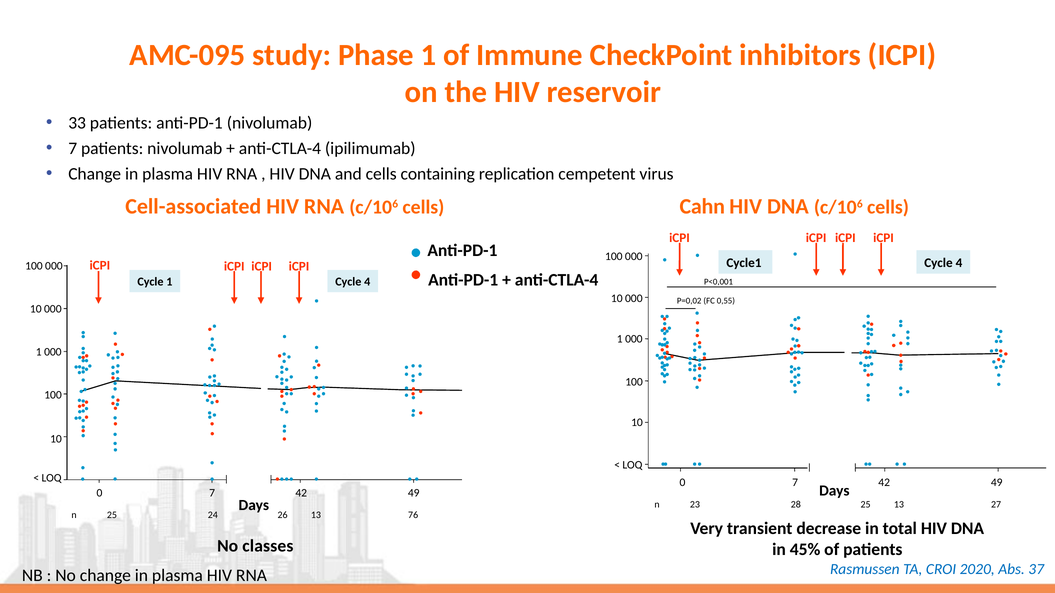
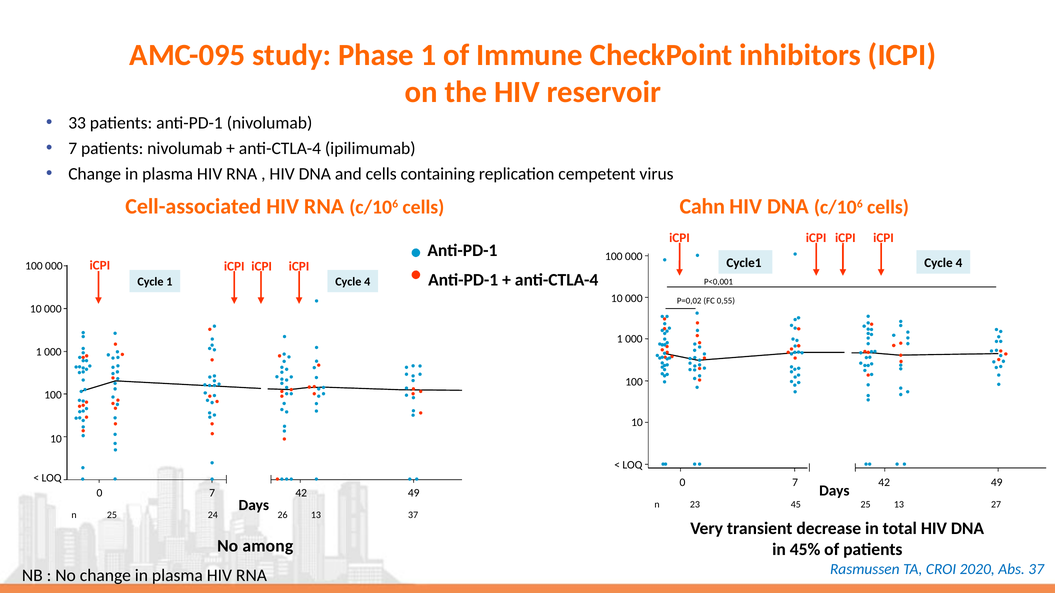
28: 28 -> 45 (796, 505)
13 76: 76 -> 37 (413, 515)
classes: classes -> among (268, 546)
